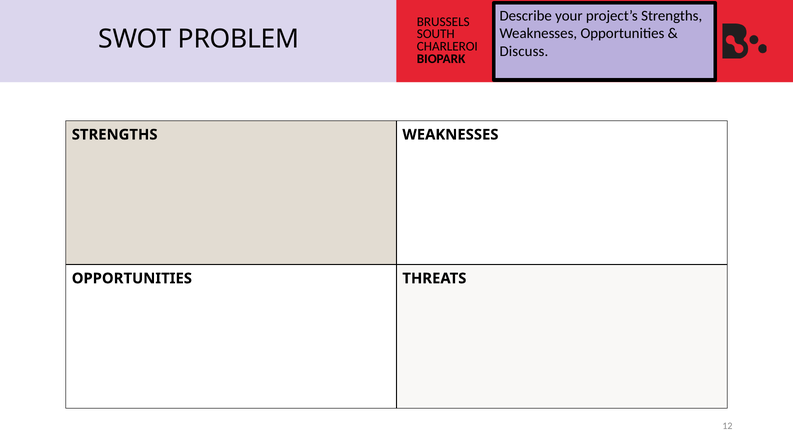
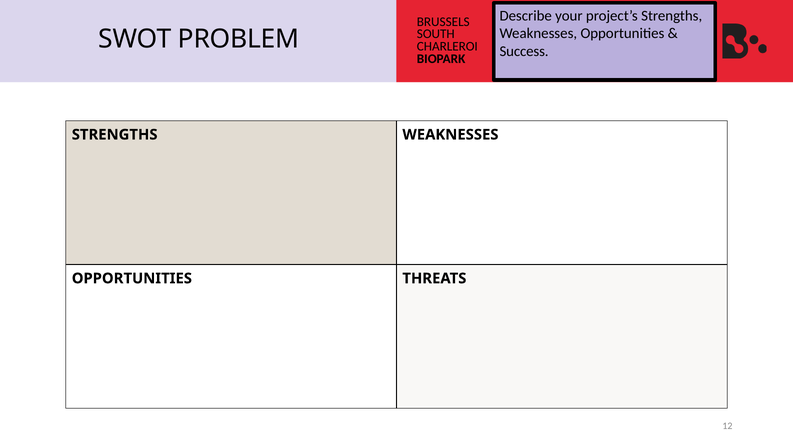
Discuss: Discuss -> Success (524, 51)
